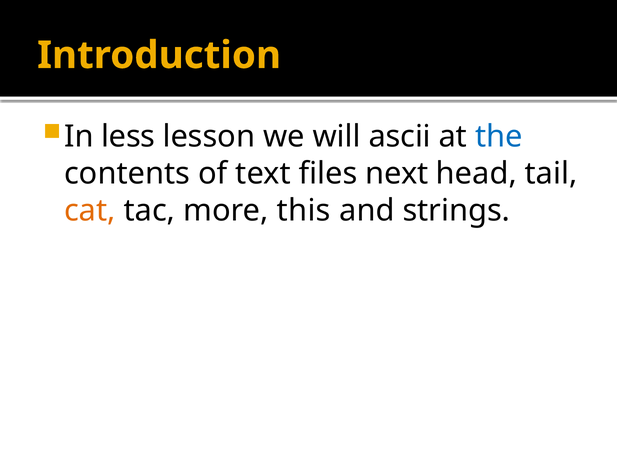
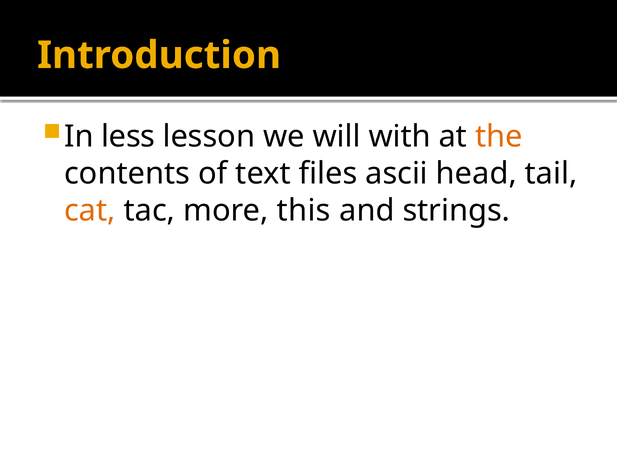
ascii: ascii -> with (400, 137)
the colour: blue -> orange (499, 137)
next: next -> ascii (397, 174)
